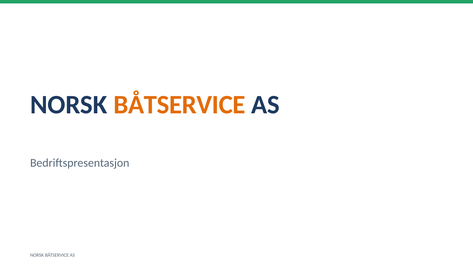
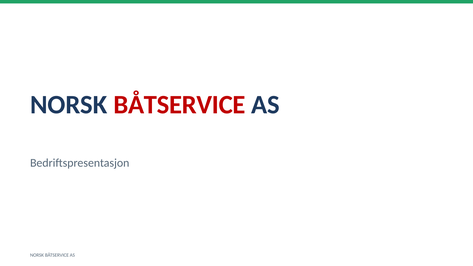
BÅTSERVICE colour: orange -> red (179, 105)
